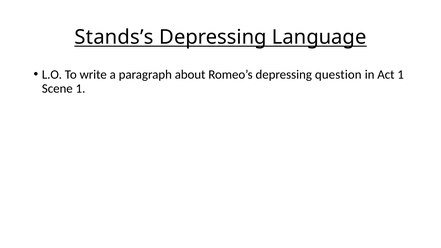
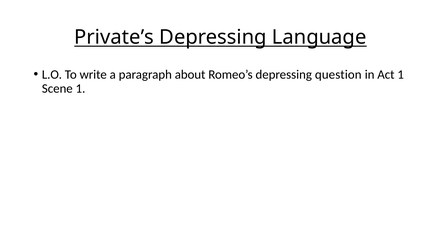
Stands’s: Stands’s -> Private’s (114, 37)
